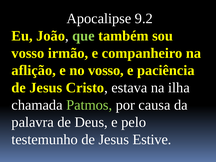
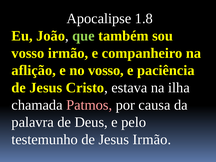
9.2: 9.2 -> 1.8 (144, 19)
Patmos colour: light green -> pink (89, 105)
Jesus Estive: Estive -> Irmão (152, 140)
